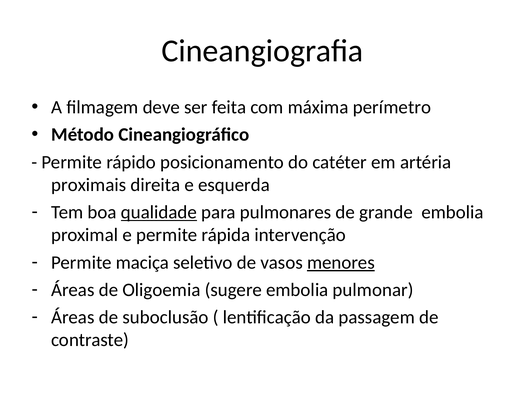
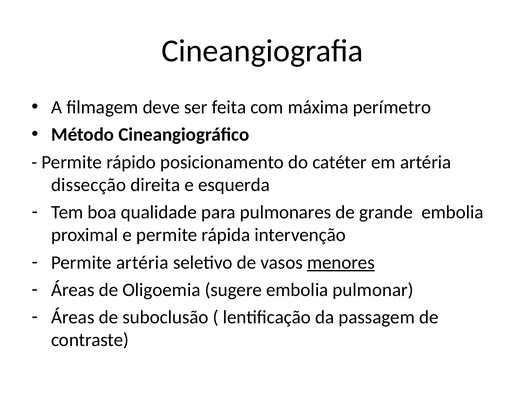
proximais: proximais -> dissecção (89, 185)
qualidade underline: present -> none (159, 212)
Permite maciça: maciça -> artéria (142, 262)
